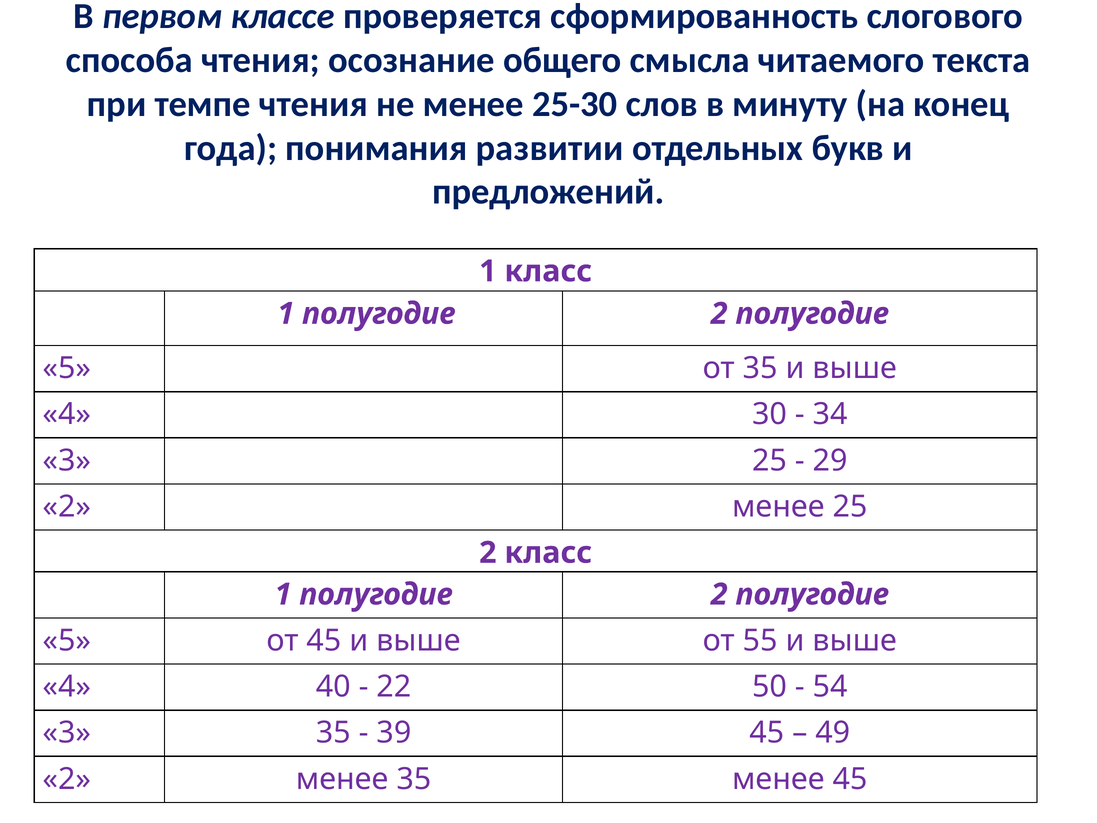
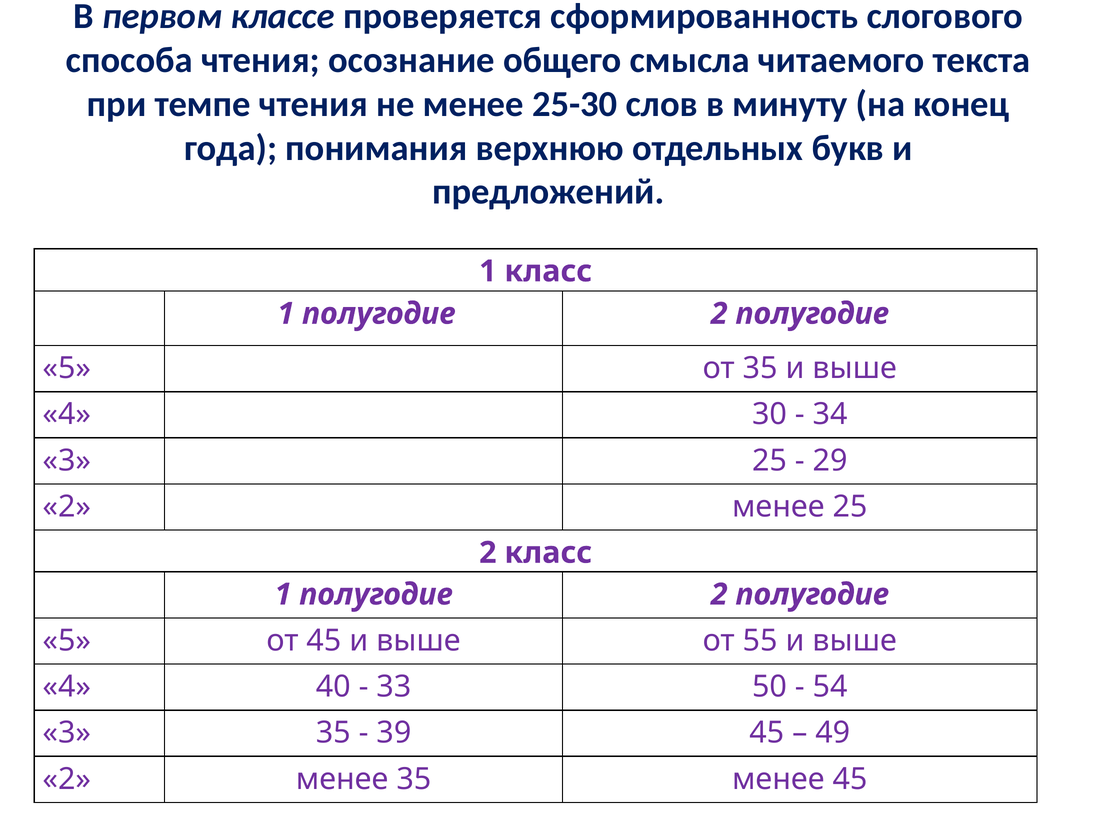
развитии: развитии -> верхнюю (550, 148)
22: 22 -> 33 (394, 687)
